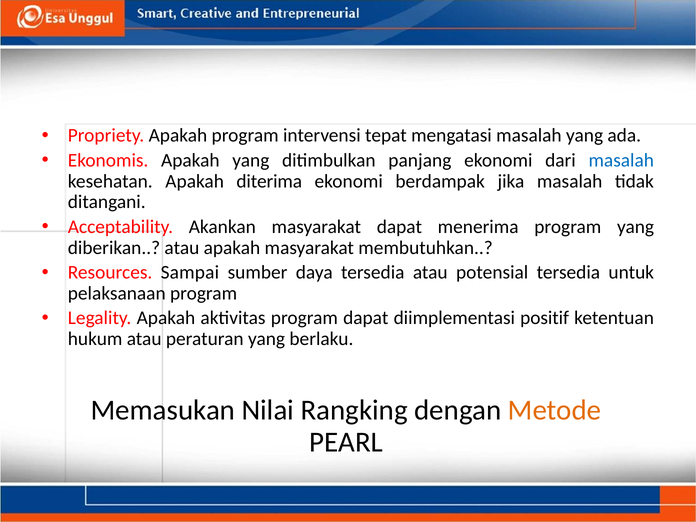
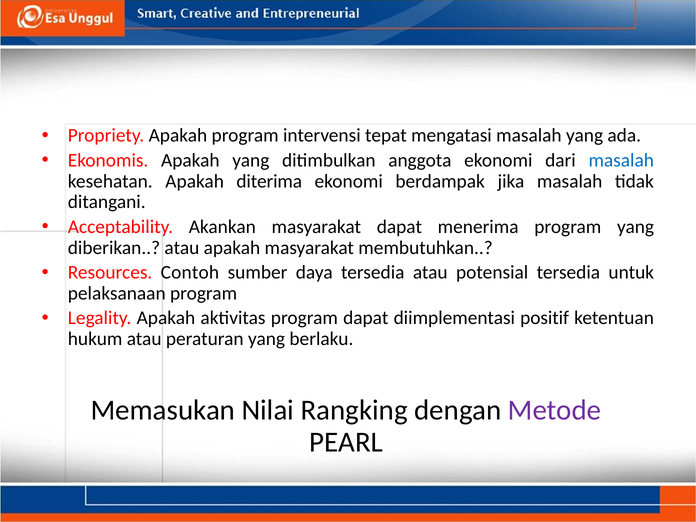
panjang: panjang -> anggota (420, 160)
Sampai: Sampai -> Contoh (190, 272)
Metode colour: orange -> purple (555, 410)
